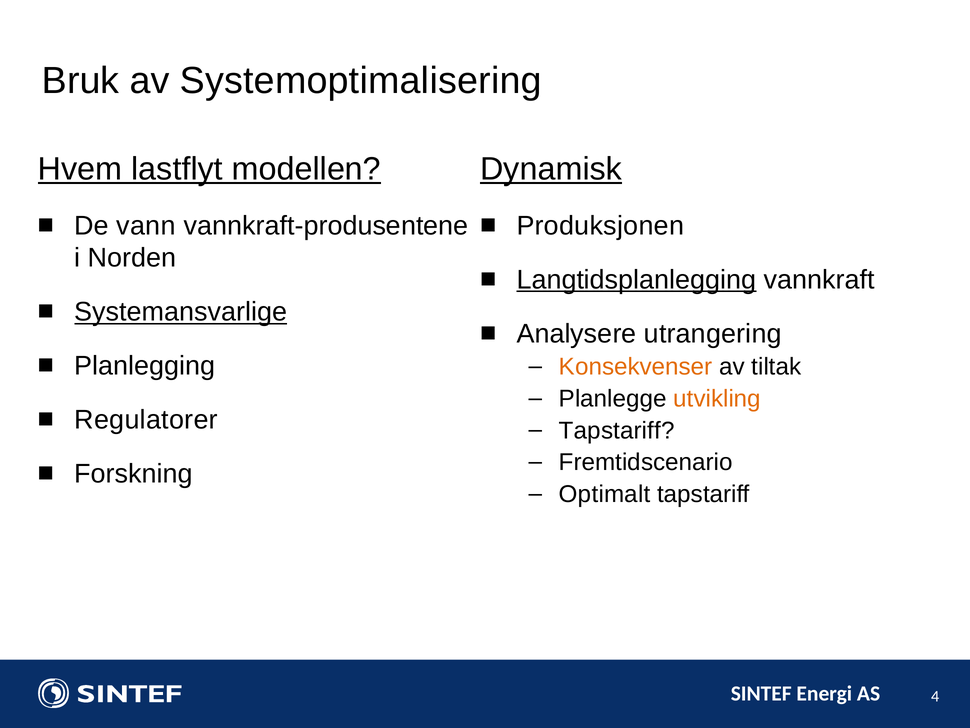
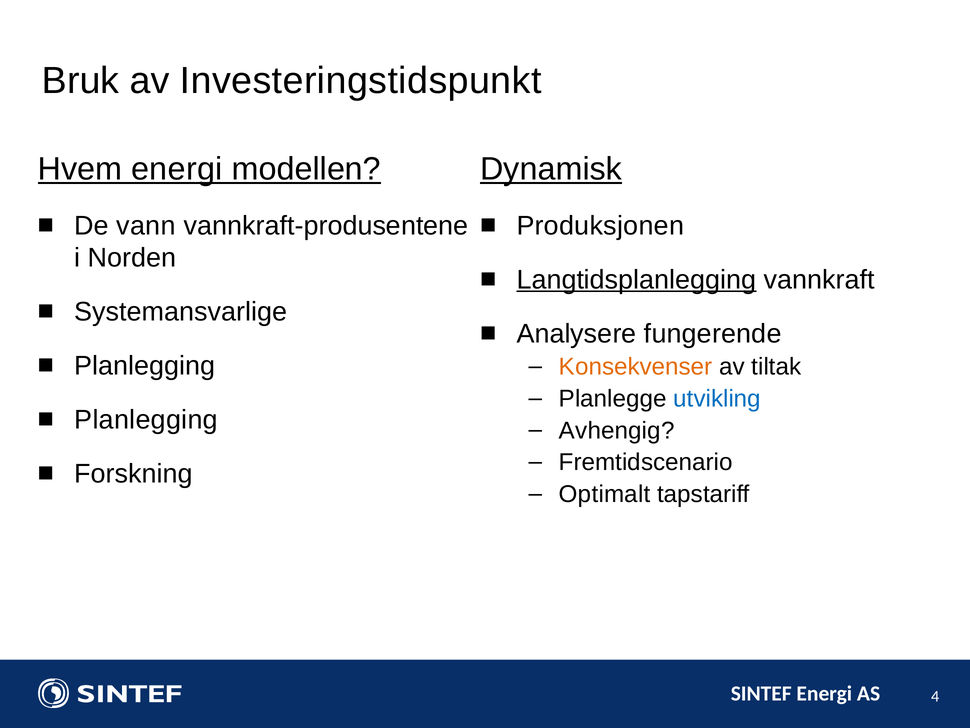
Systemoptimalisering: Systemoptimalisering -> Investeringstidspunkt (361, 81)
Hvem lastflyt: lastflyt -> energi (177, 169)
Systemansvarlige underline: present -> none (181, 312)
utrangering: utrangering -> fungerende (713, 333)
utvikling colour: orange -> blue (717, 399)
Regulatorer: Regulatorer -> Planlegging (146, 420)
Tapstariff: Tapstariff -> Avhengig (617, 430)
